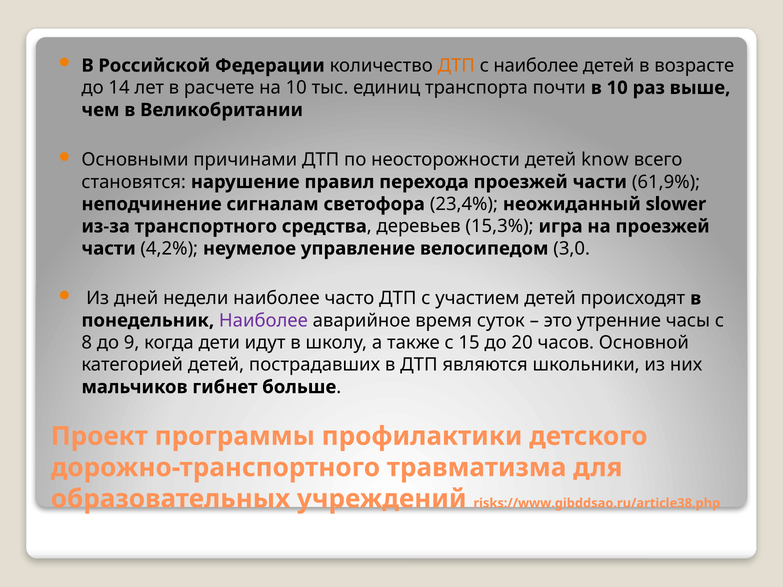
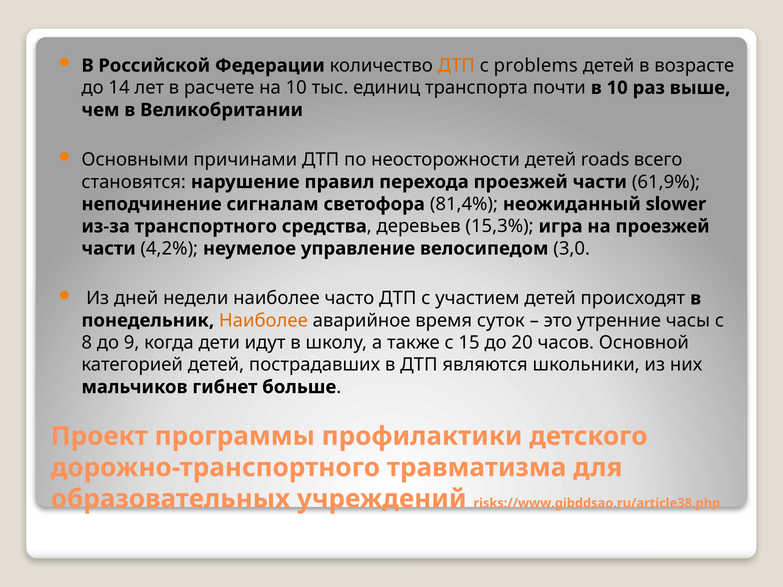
с наиболее: наиболее -> problems (536, 66)
know: know -> roads (605, 160)
23,4%: 23,4% -> 81,4% (464, 204)
Наиболее colour: purple -> orange (263, 321)
